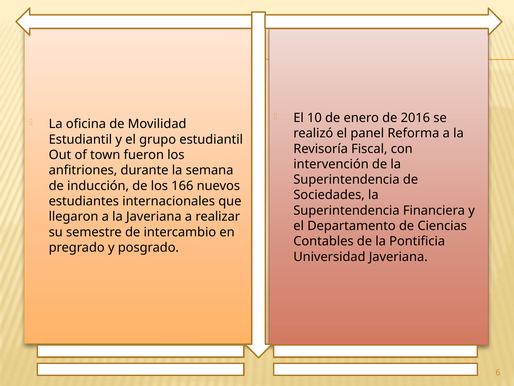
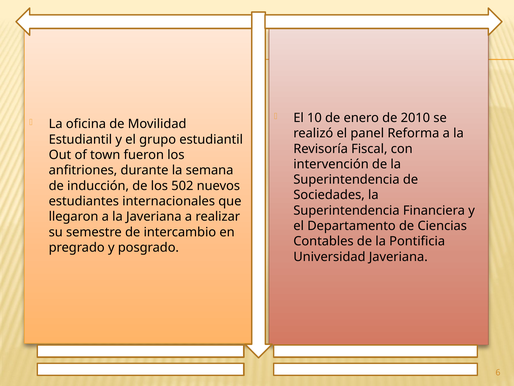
2016: 2016 -> 2010 (415, 118)
166: 166 -> 502 (182, 186)
